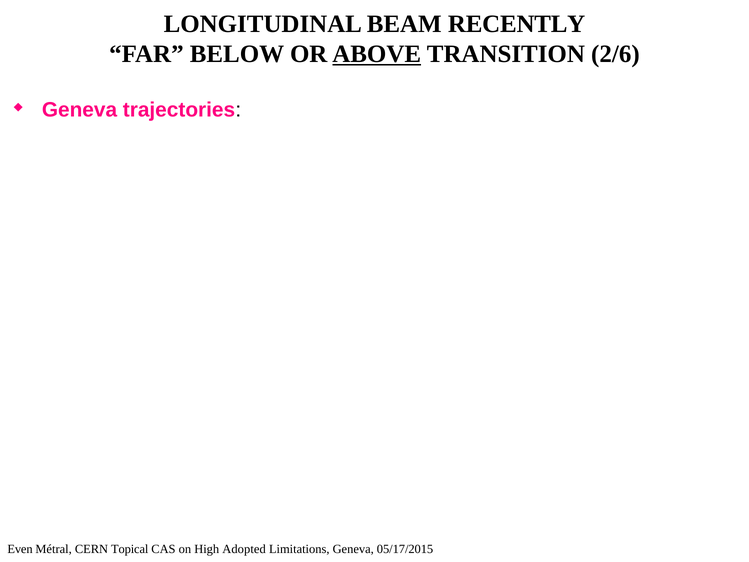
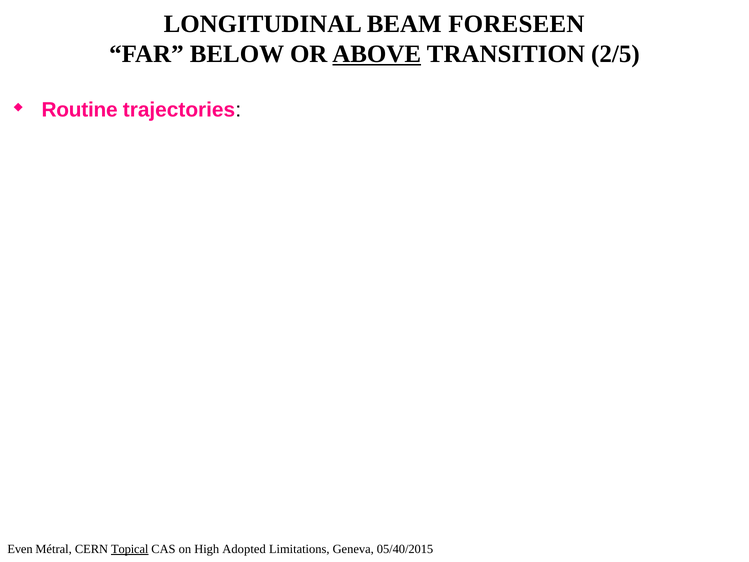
RECENTLY: RECENTLY -> FORESEEN (516, 24)
2/6: 2/6 -> 2/5 (615, 54)
Geneva: Geneva -> Routine (80, 110)
Topical underline: none -> present (130, 549)
05/17/2015: 05/17/2015 -> 05/40/2015 (405, 549)
